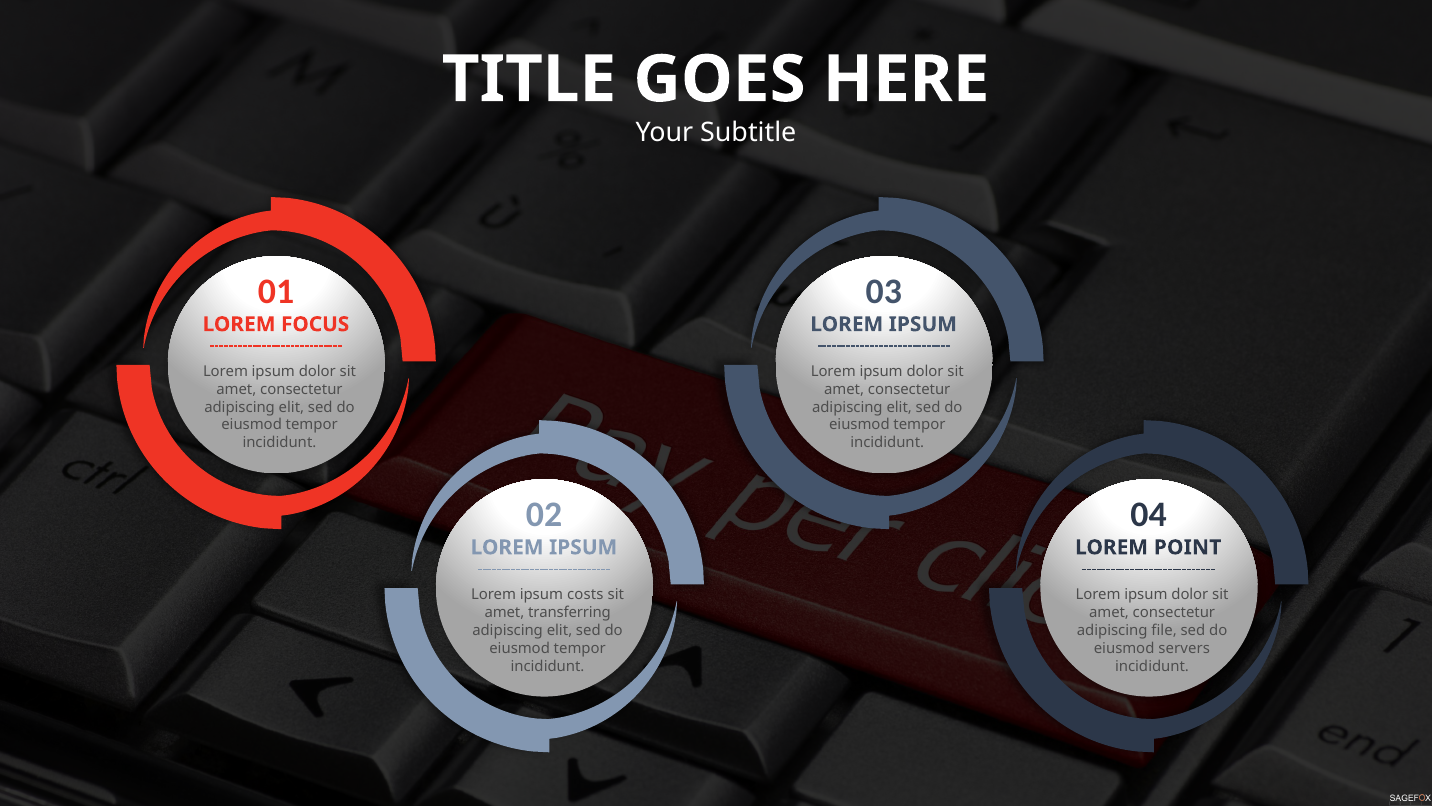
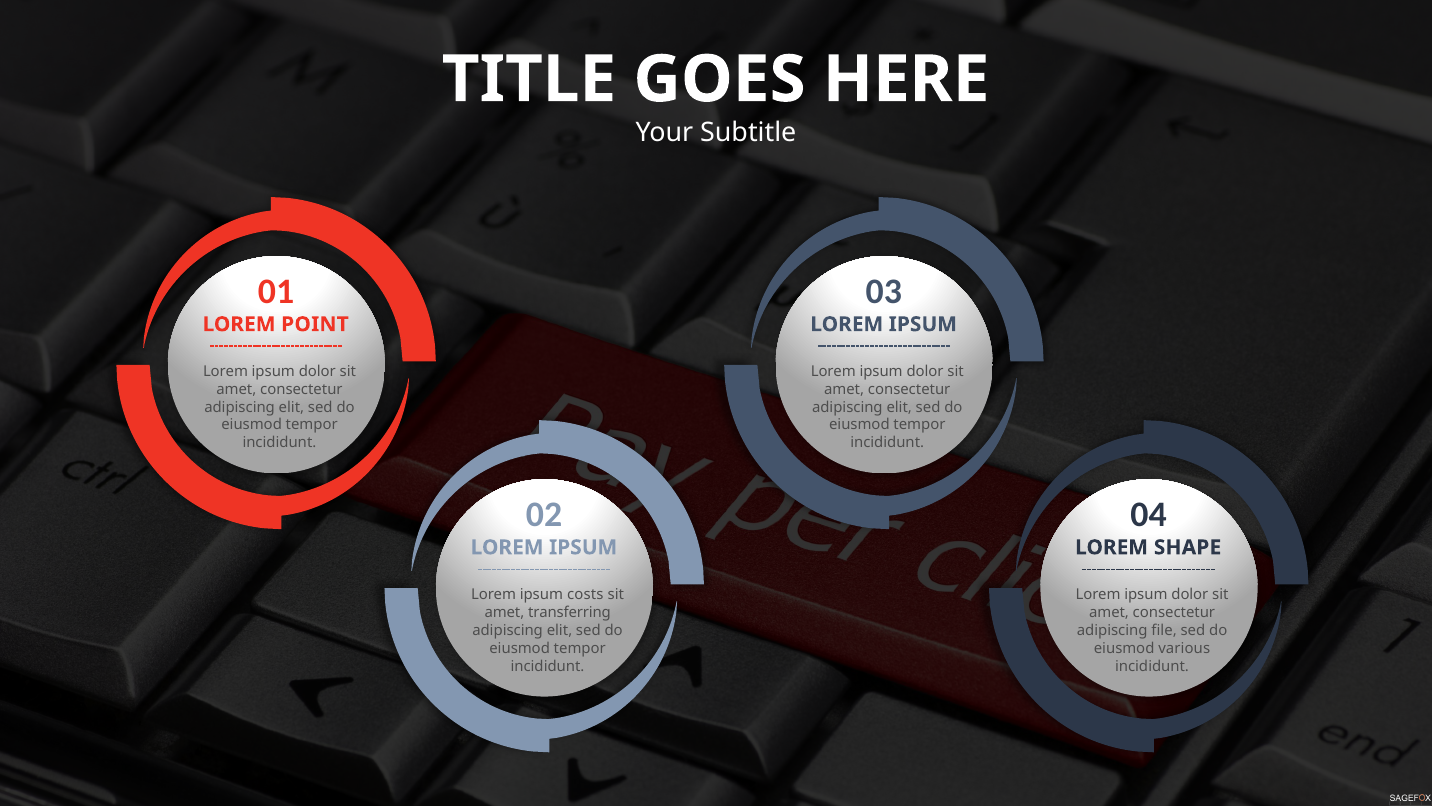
FOCUS: FOCUS -> POINT (315, 324)
POINT: POINT -> SHAPE (1188, 547)
servers: servers -> various (1184, 648)
